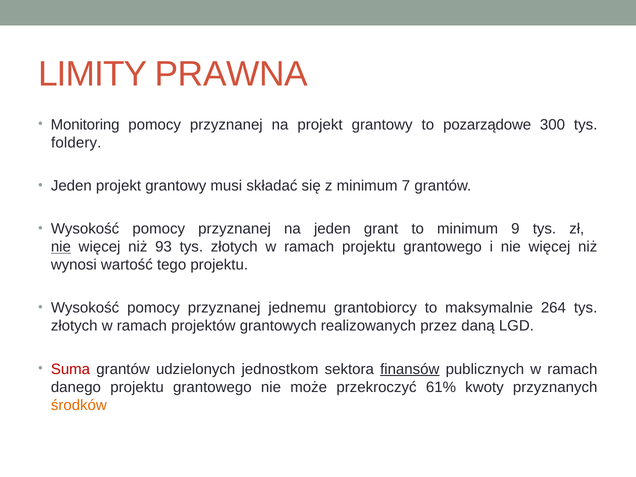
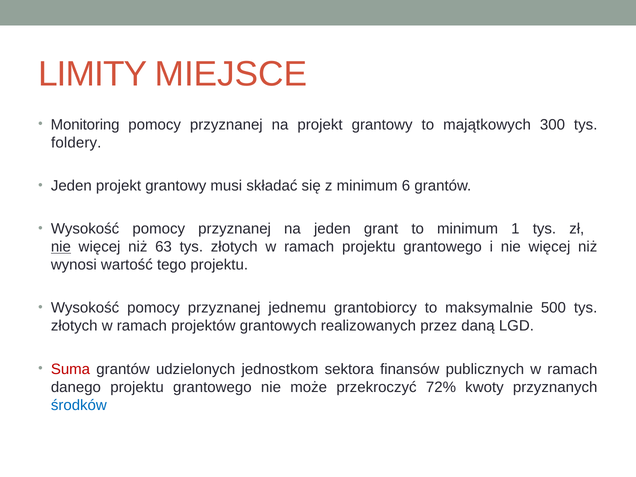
PRAWNA: PRAWNA -> MIEJSCE (231, 74)
pozarządowe: pozarządowe -> majątkowych (487, 125)
7: 7 -> 6 (406, 186)
9: 9 -> 1 (515, 229)
93: 93 -> 63 (163, 247)
264: 264 -> 500 (553, 308)
finansów underline: present -> none (410, 369)
61%: 61% -> 72% (441, 387)
środków colour: orange -> blue (79, 405)
